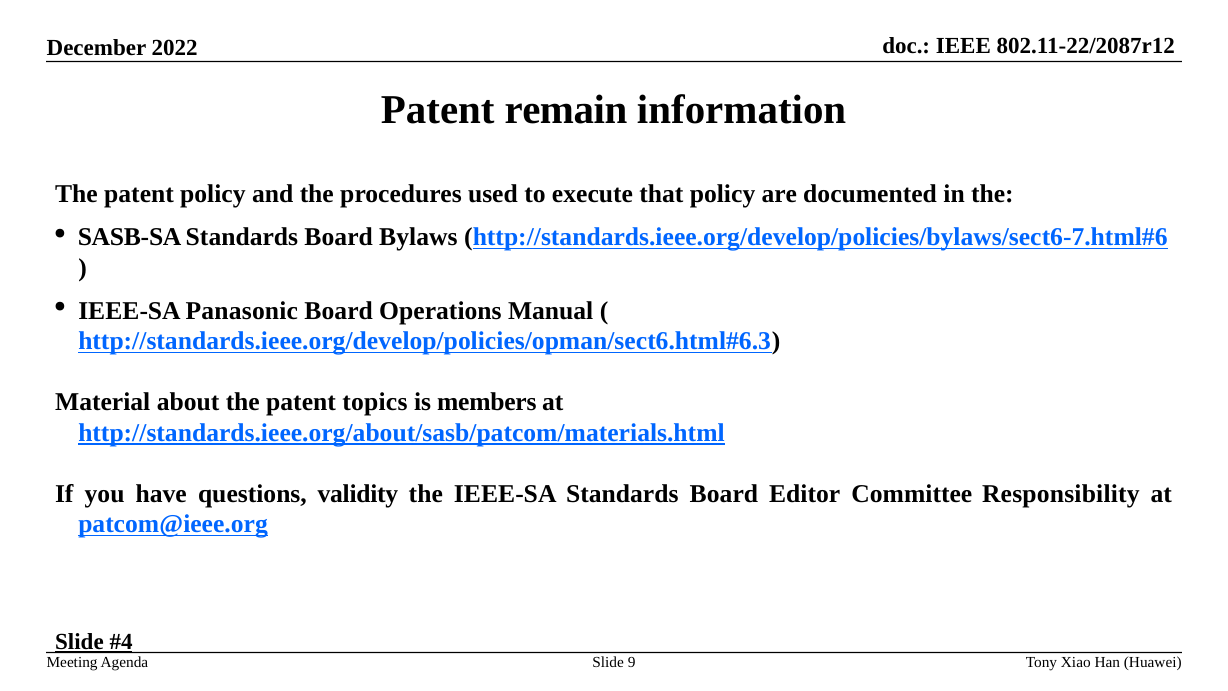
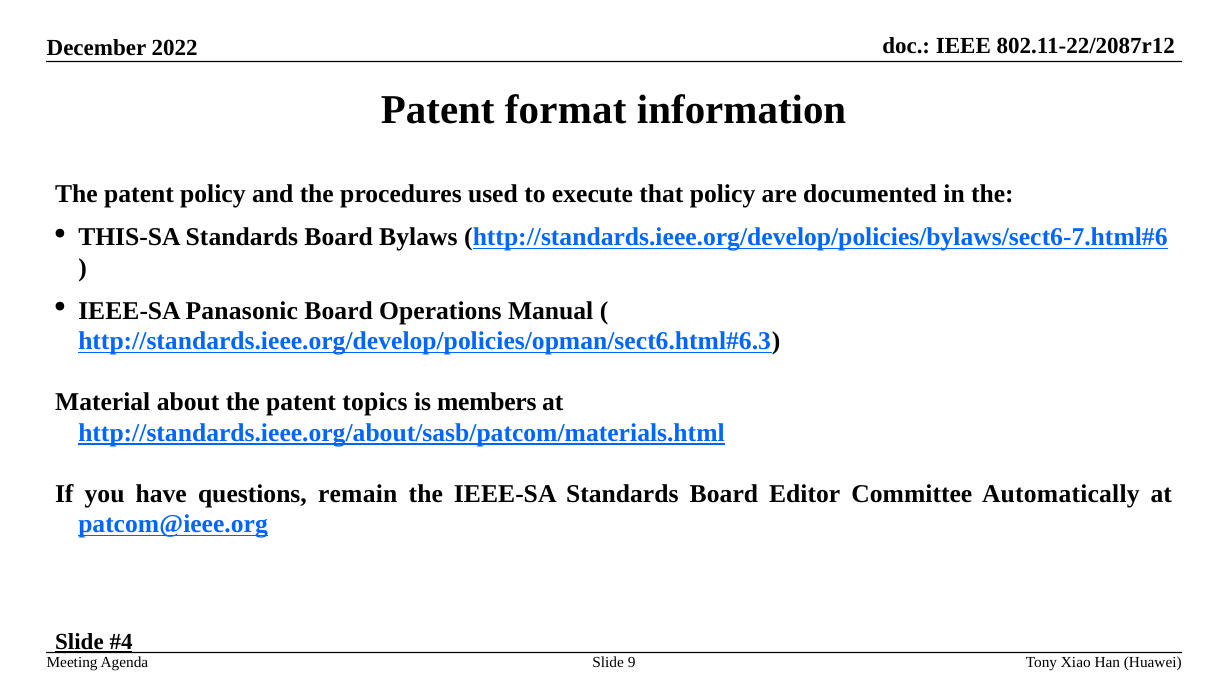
remain: remain -> format (566, 110)
SASB-SA: SASB-SA -> THIS-SA (129, 237)
validity: validity -> remain (358, 493)
Responsibility: Responsibility -> Automatically (1061, 493)
